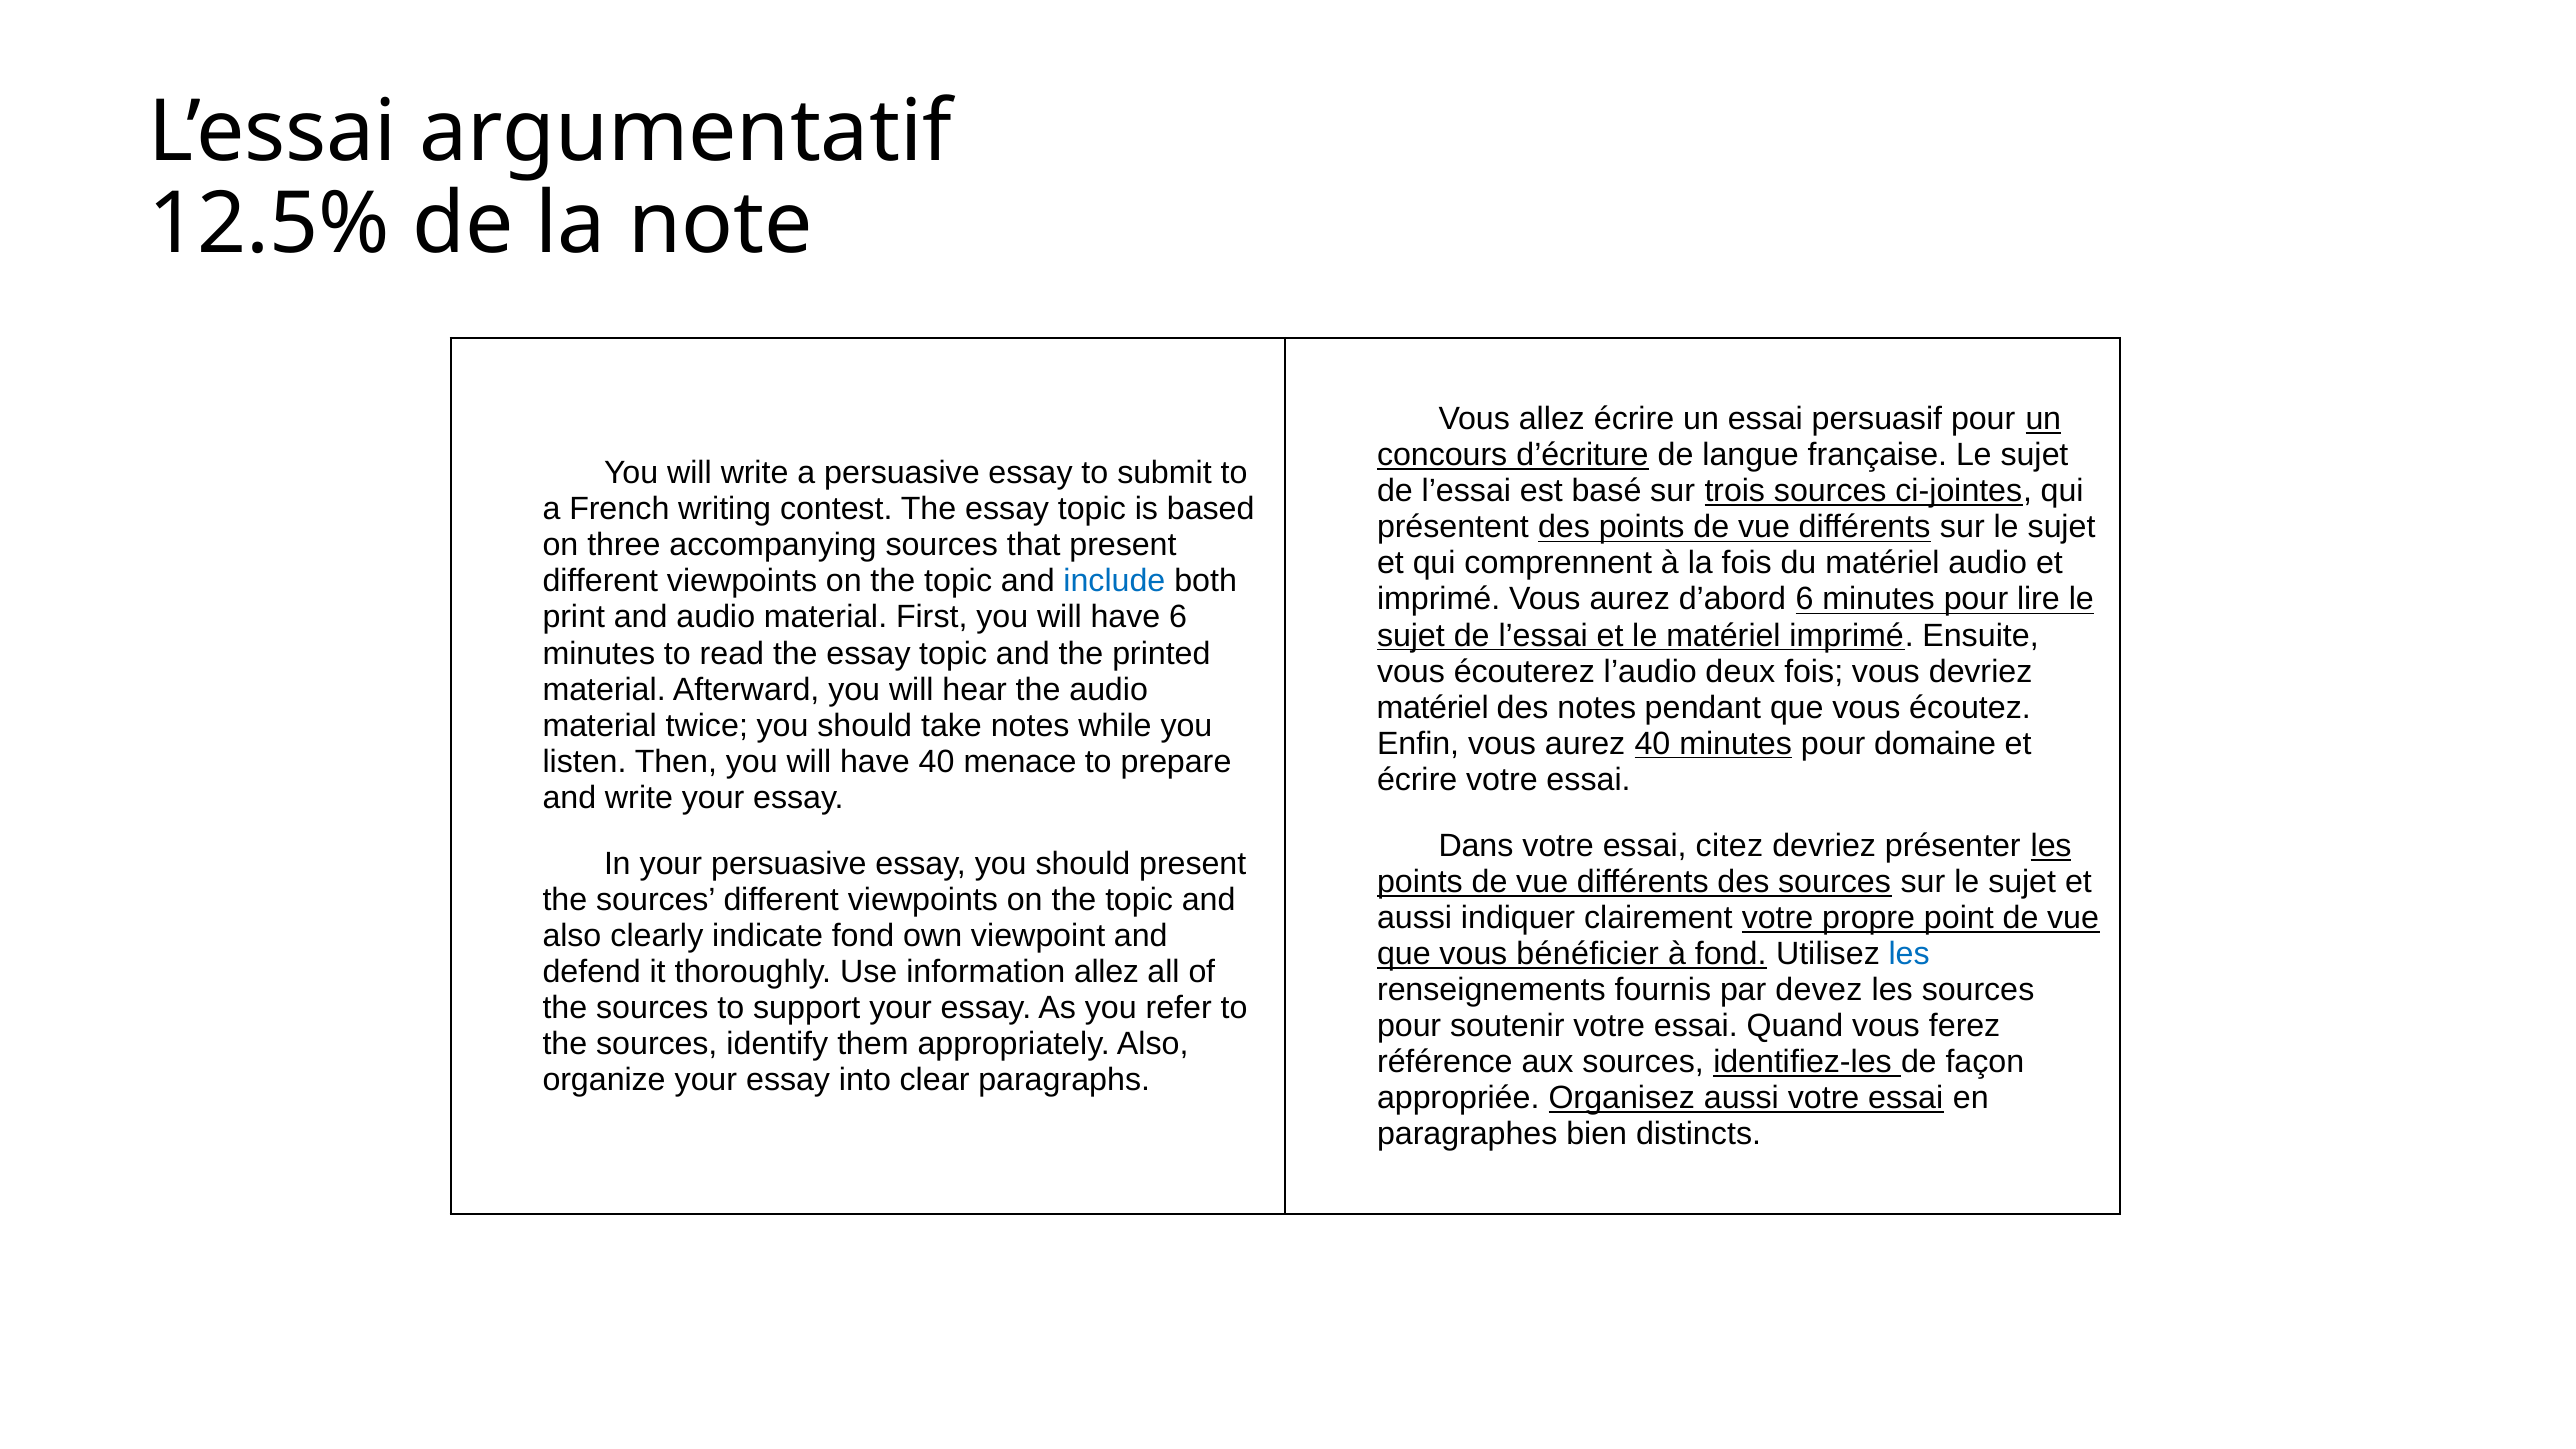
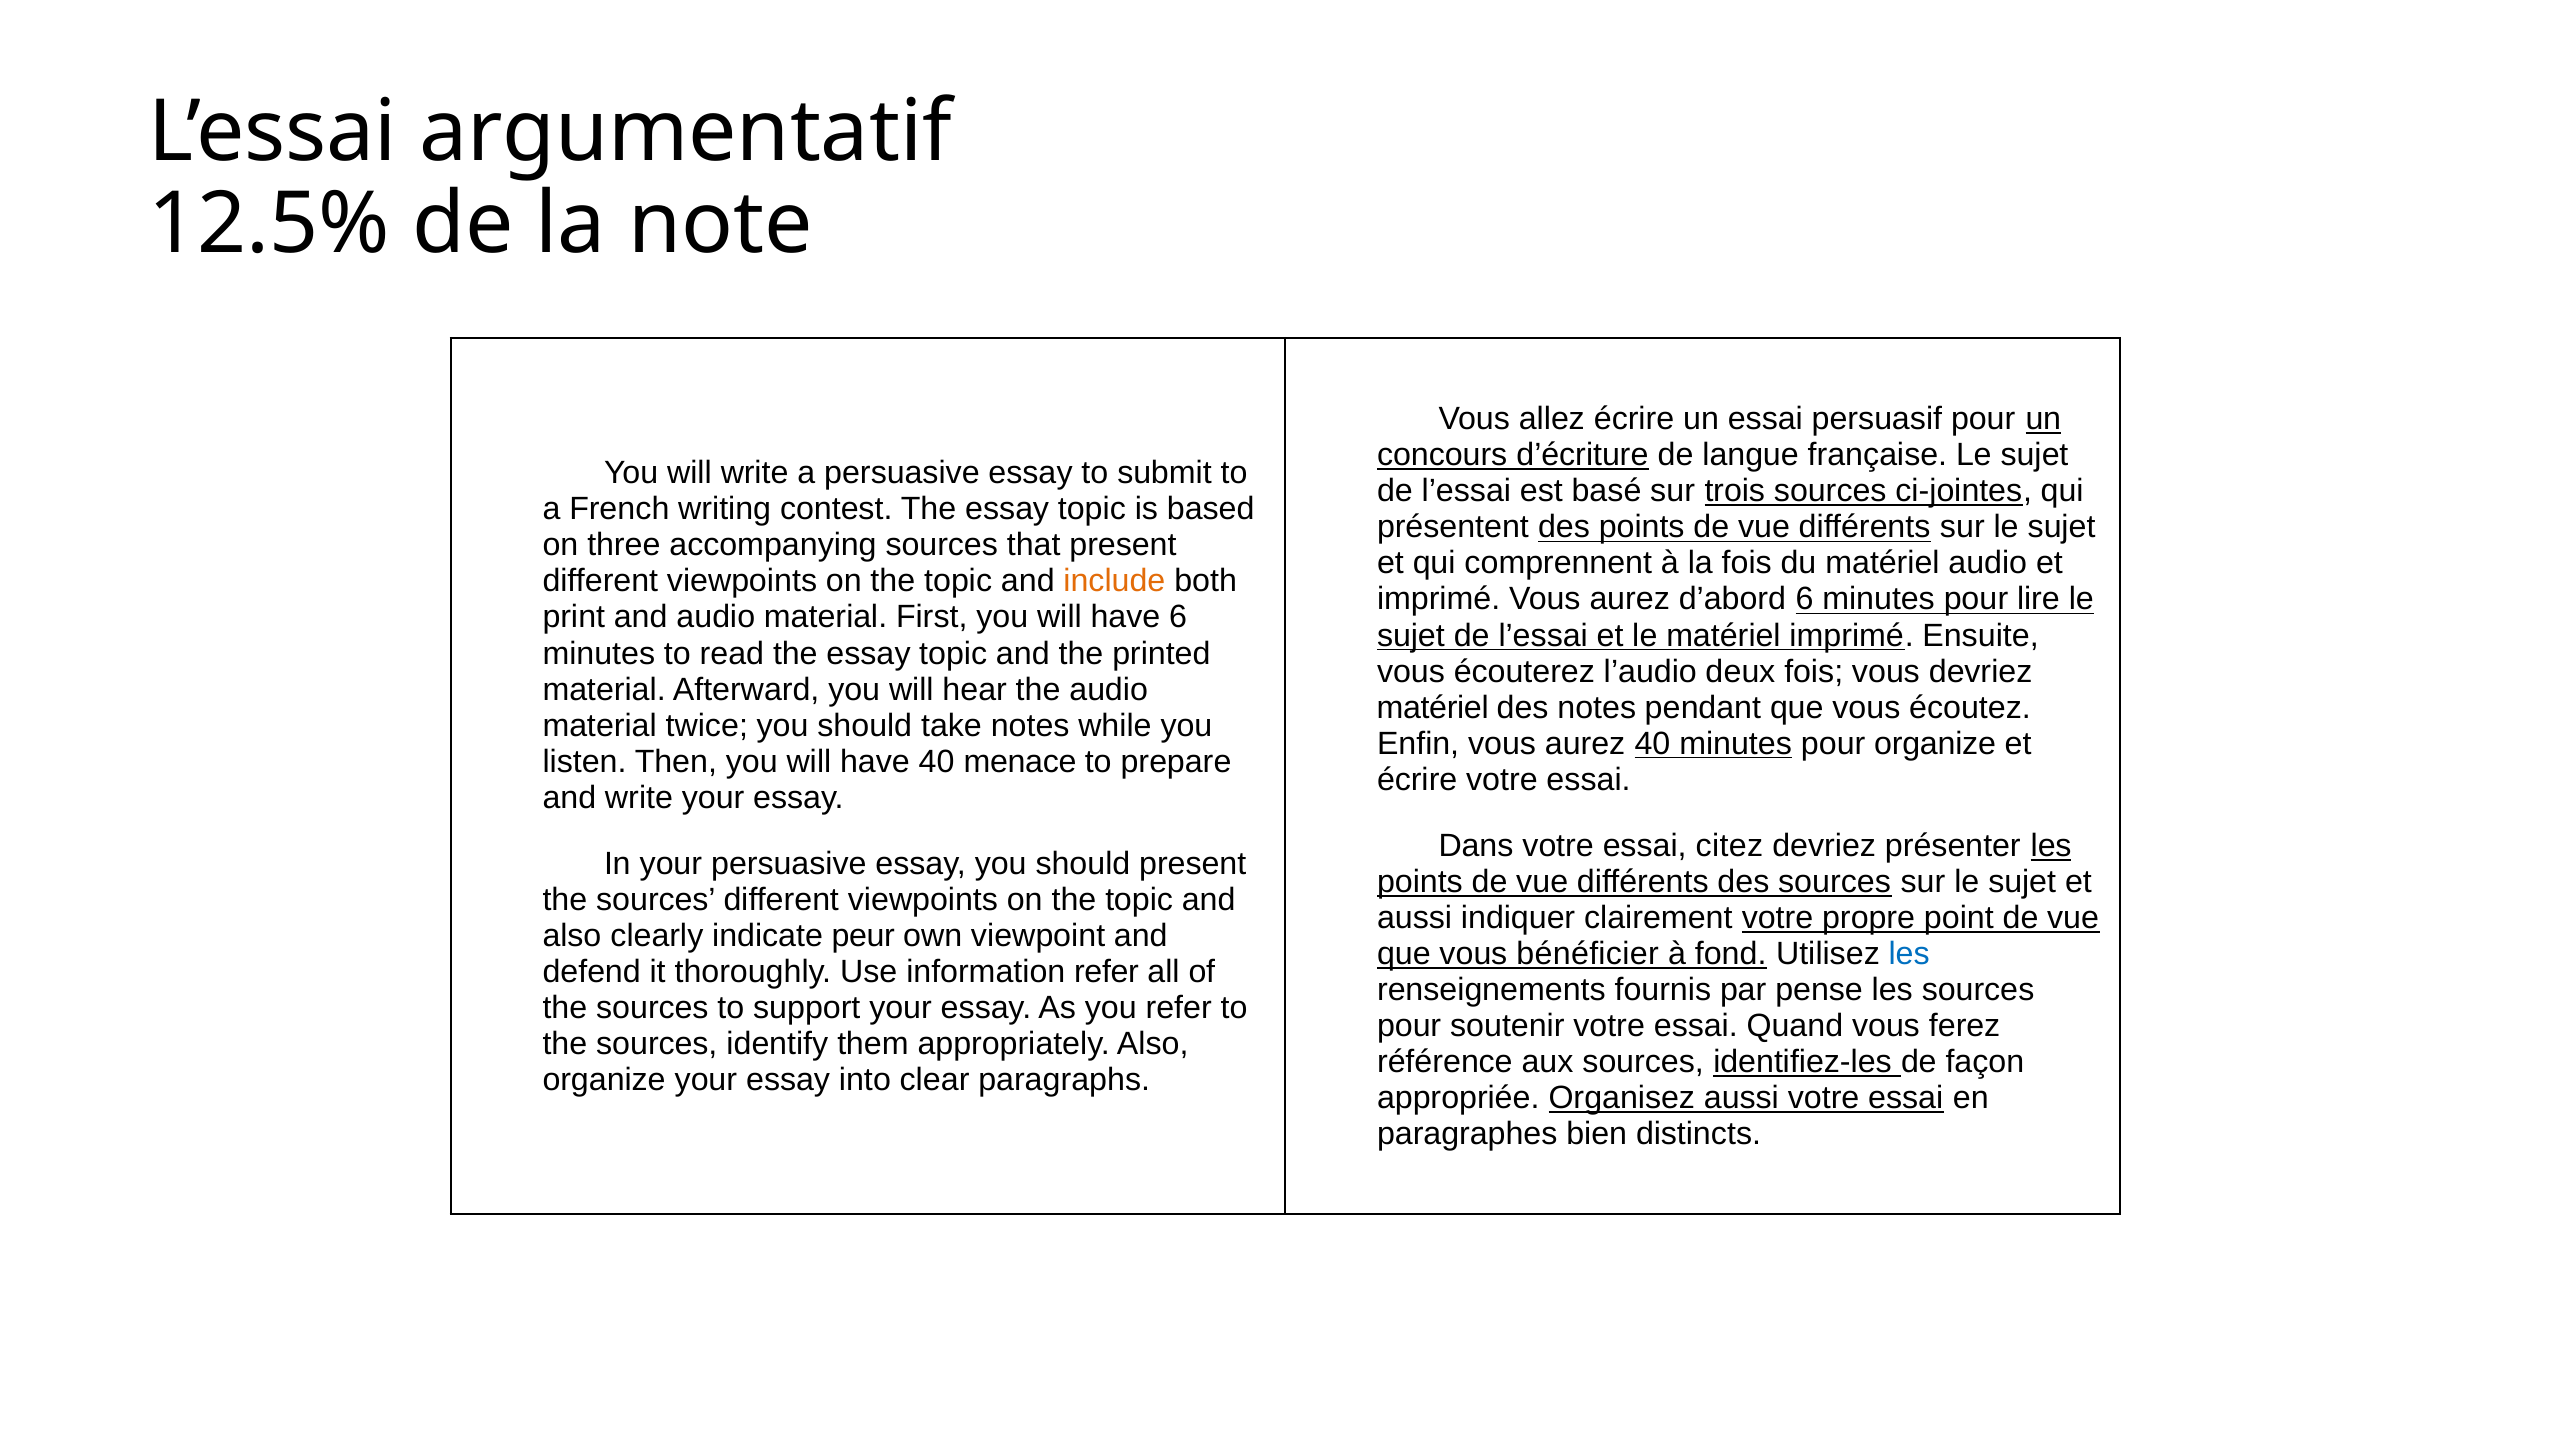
include colour: blue -> orange (1114, 581)
pour domaine: domaine -> organize (1935, 744)
indicate fond: fond -> peur (863, 936)
information allez: allez -> refer (1106, 972)
devez: devez -> pense (1819, 990)
